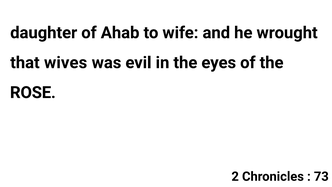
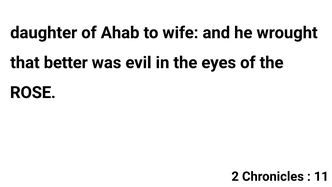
wives: wives -> better (66, 63)
73: 73 -> 11 (321, 176)
